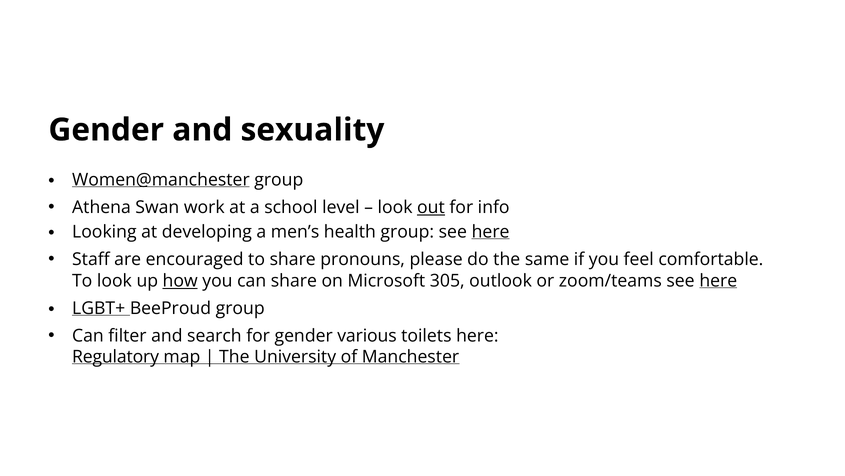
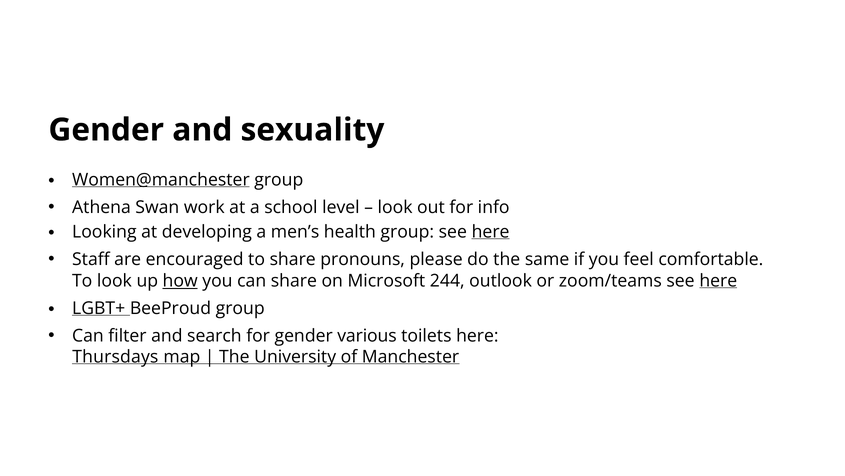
out underline: present -> none (431, 207)
305: 305 -> 244 (447, 280)
Regulatory: Regulatory -> Thursdays (115, 356)
